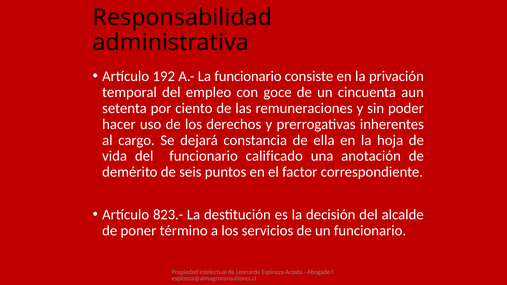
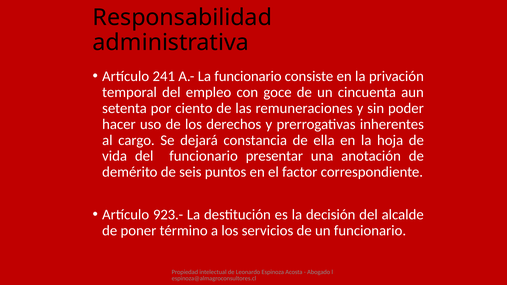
192: 192 -> 241 (164, 76)
calificado: calificado -> presentar (274, 156)
823.-: 823.- -> 923.- (168, 215)
